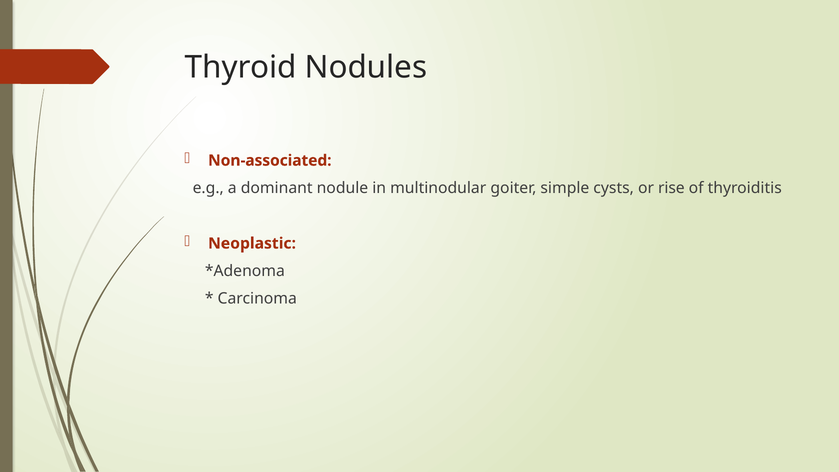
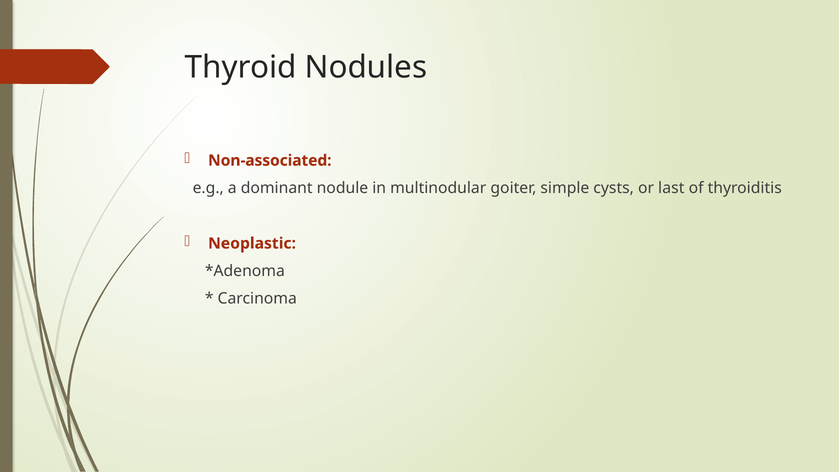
rise: rise -> last (671, 188)
